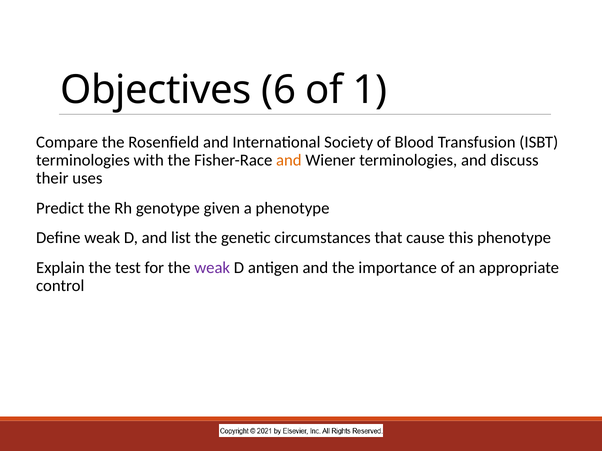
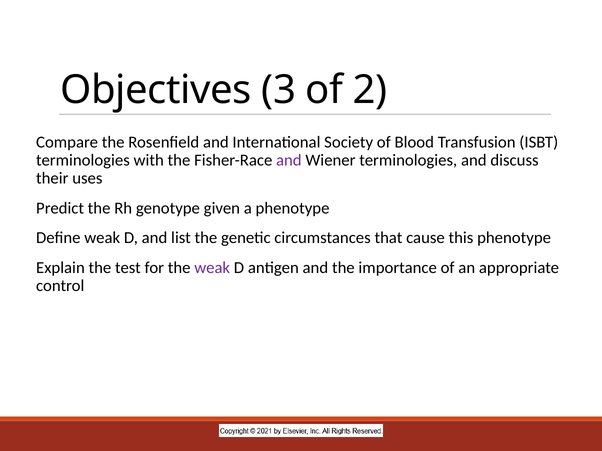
6: 6 -> 3 (279, 90)
1: 1 -> 2 (370, 90)
and colour: orange -> purple (289, 160)
